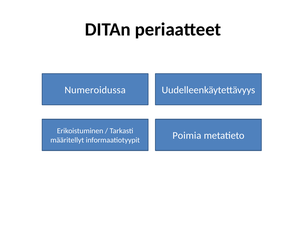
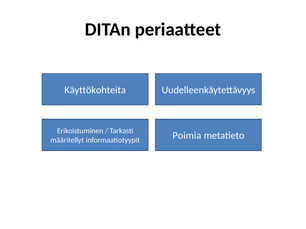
Numeroidussa: Numeroidussa -> Käyttökohteita (95, 90)
